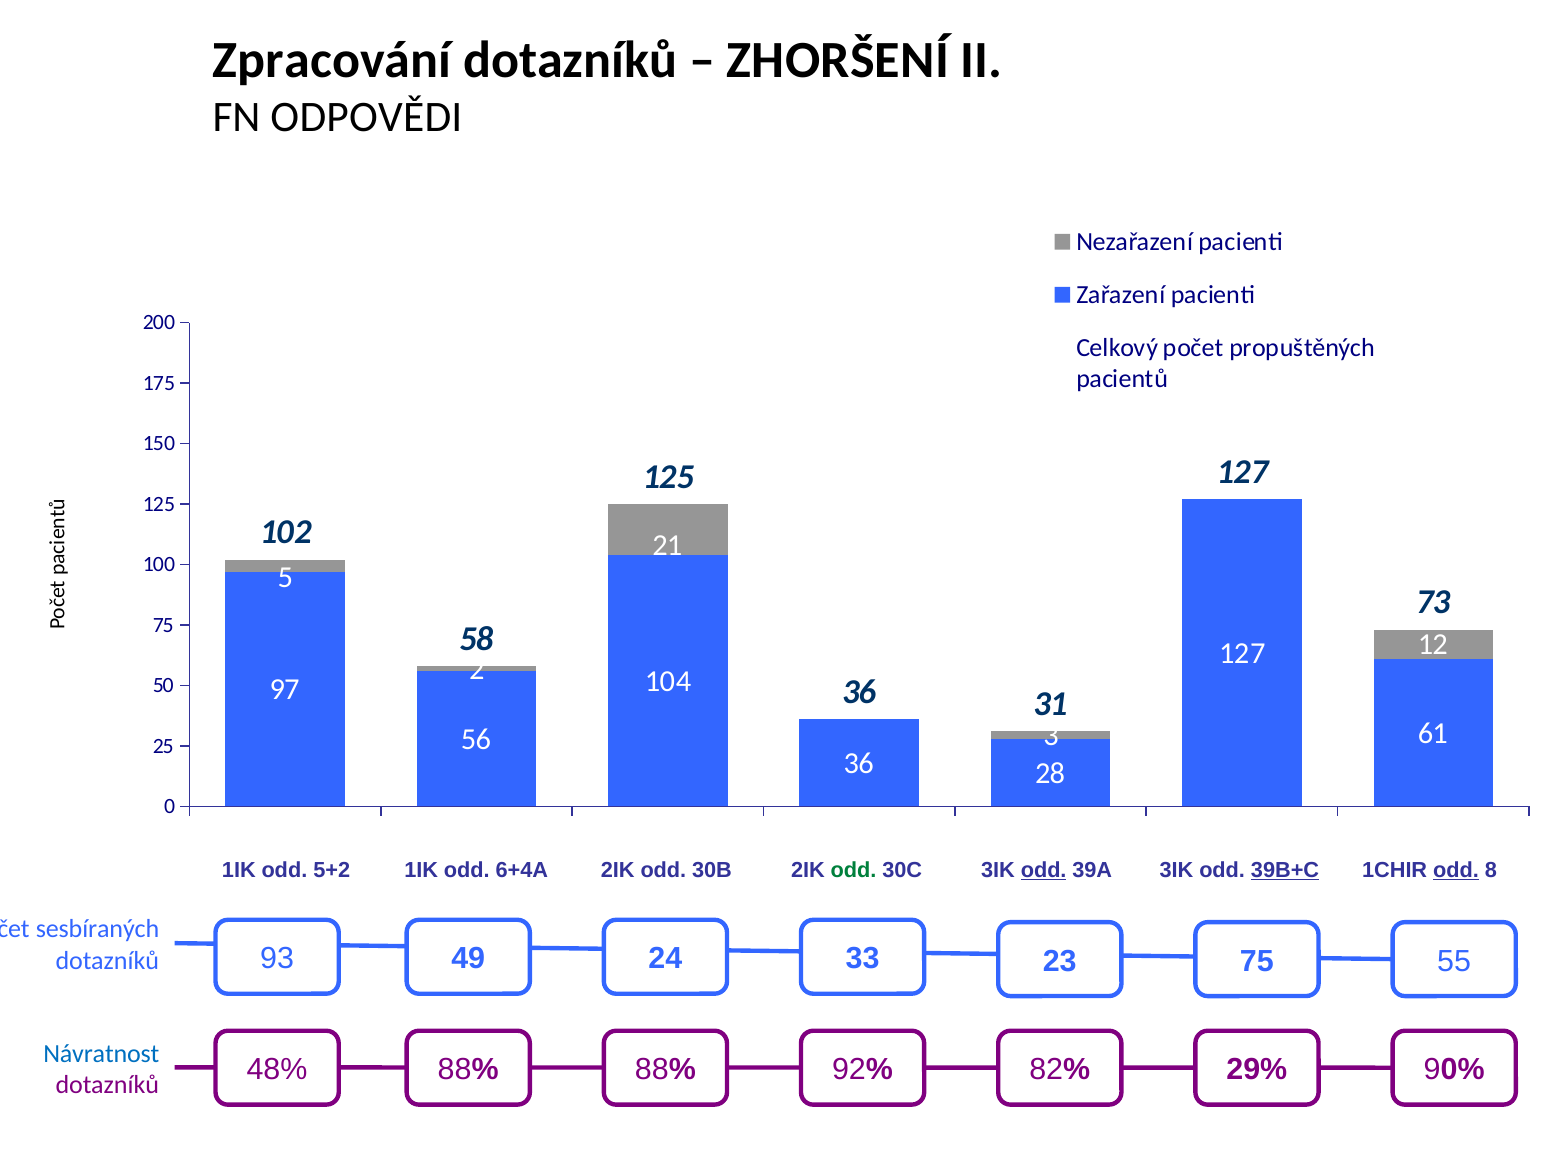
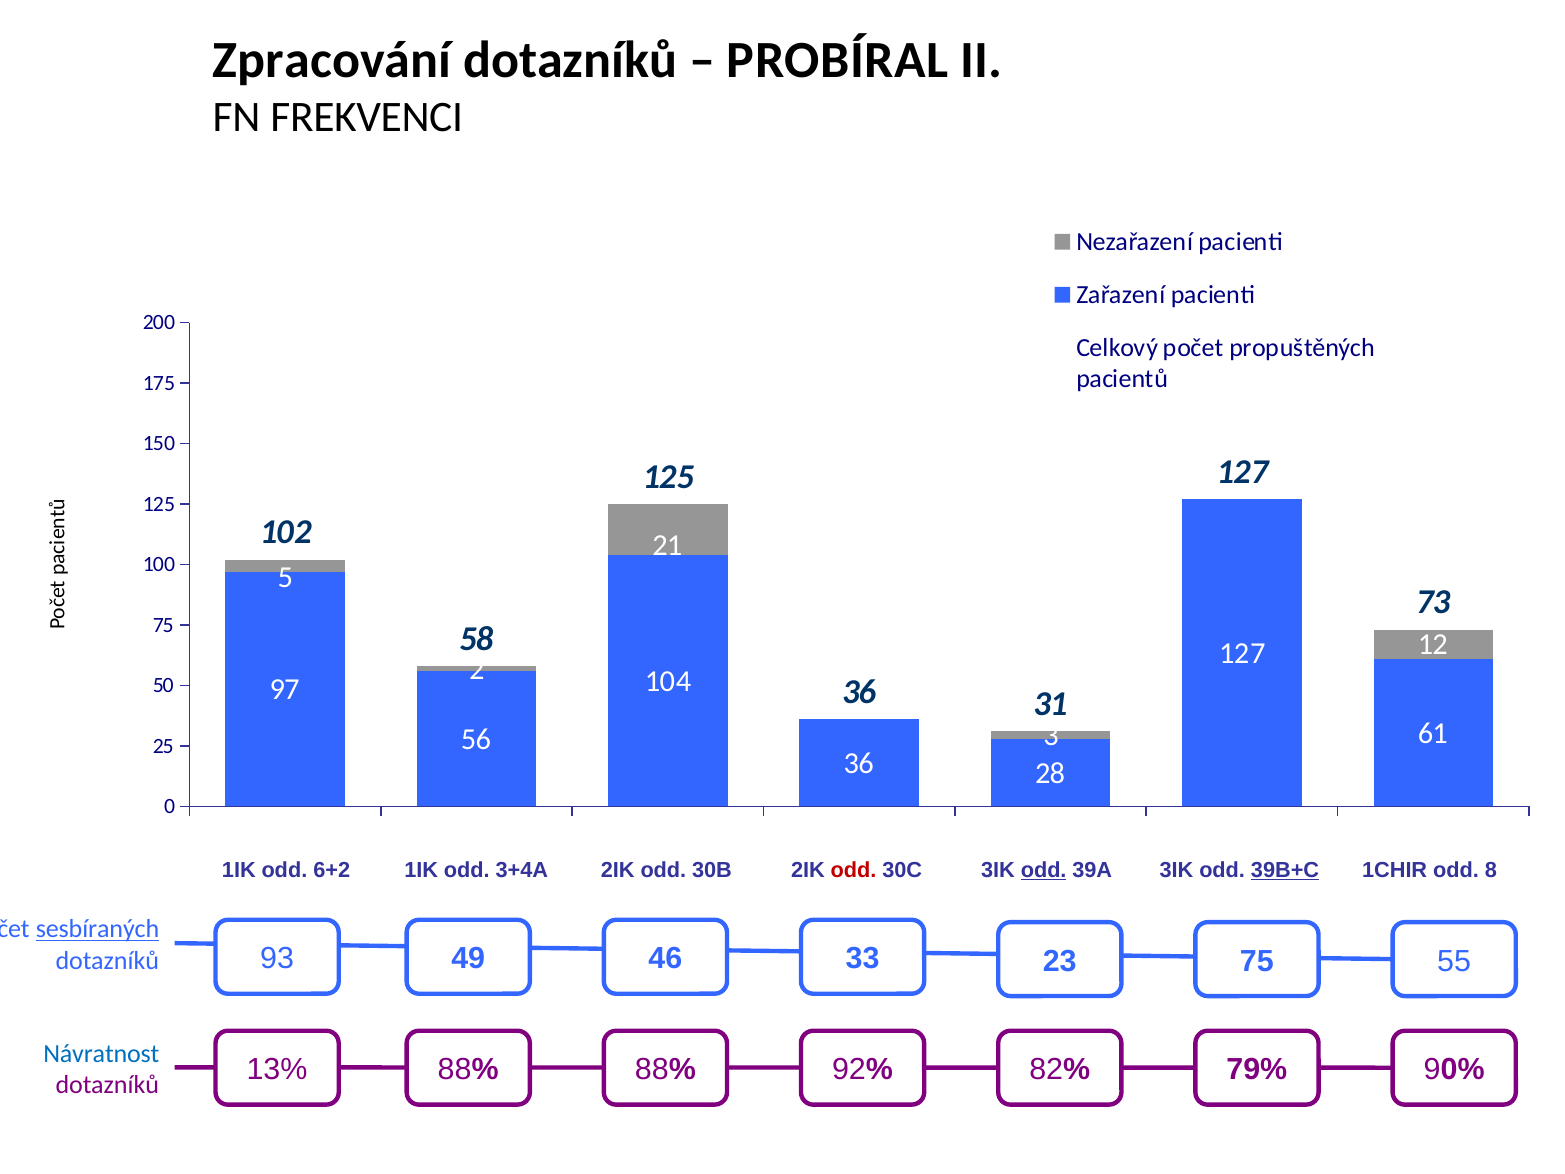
ZHORŠENÍ: ZHORŠENÍ -> PROBÍRAL (838, 60)
ODPOVĚDI: ODPOVĚDI -> FREKVENCI (367, 117)
5+2: 5+2 -> 6+2 (332, 870)
6+4A: 6+4A -> 3+4A (522, 870)
odd colour: green -> red (854, 870)
odd underline: present -> none (1456, 870)
sesbíraných underline: none -> present (97, 929)
24: 24 -> 46 (665, 959)
48%: 48% -> 13% (277, 1070)
29%: 29% -> 79% (1257, 1070)
